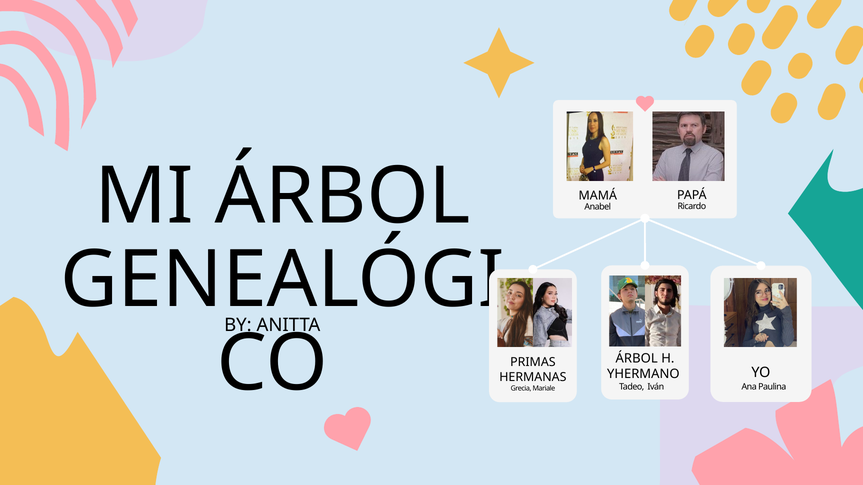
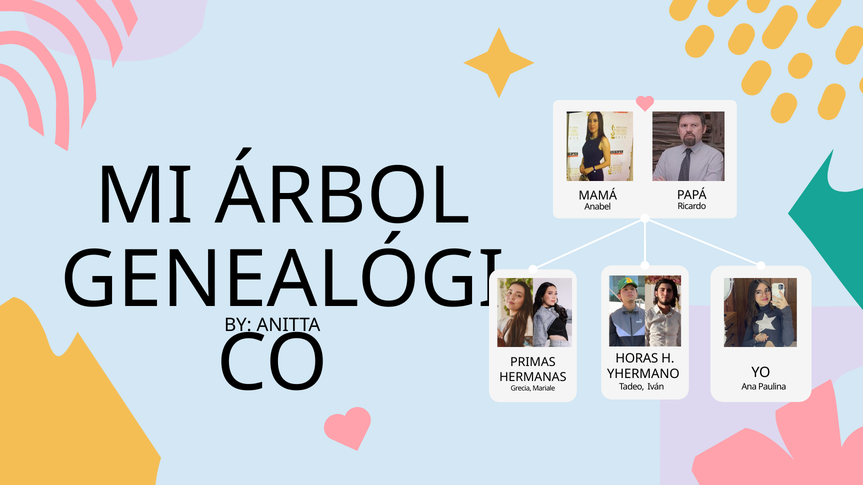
ÁRBOL: ÁRBOL -> HORAS (637, 359)
